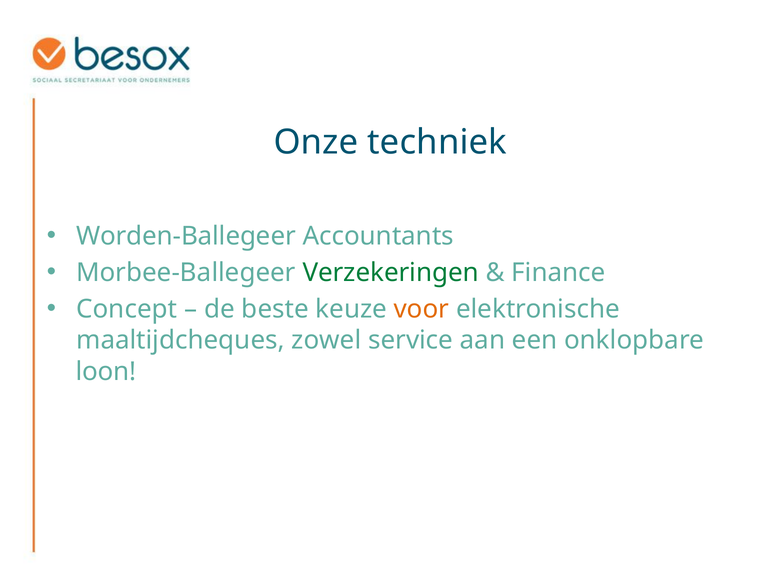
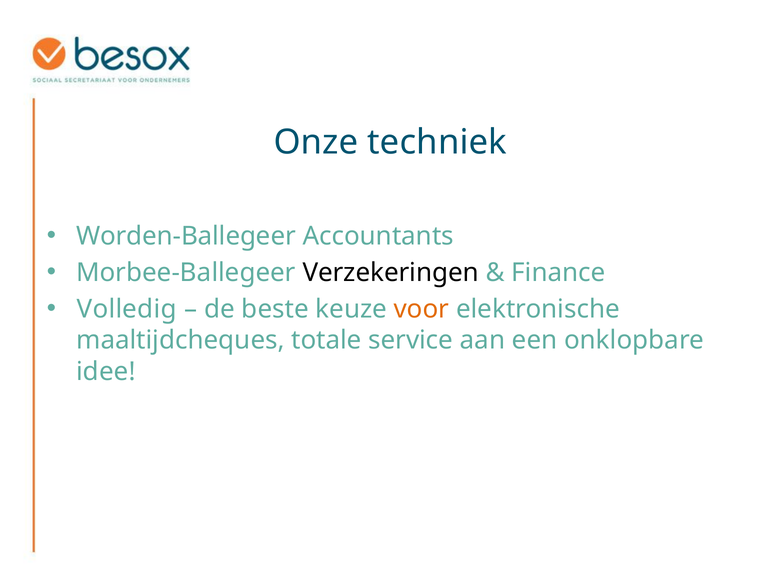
Verzekeringen colour: green -> black (391, 273)
Concept: Concept -> Volledig (127, 309)
zowel: zowel -> totale (326, 340)
loon: loon -> idee (106, 371)
